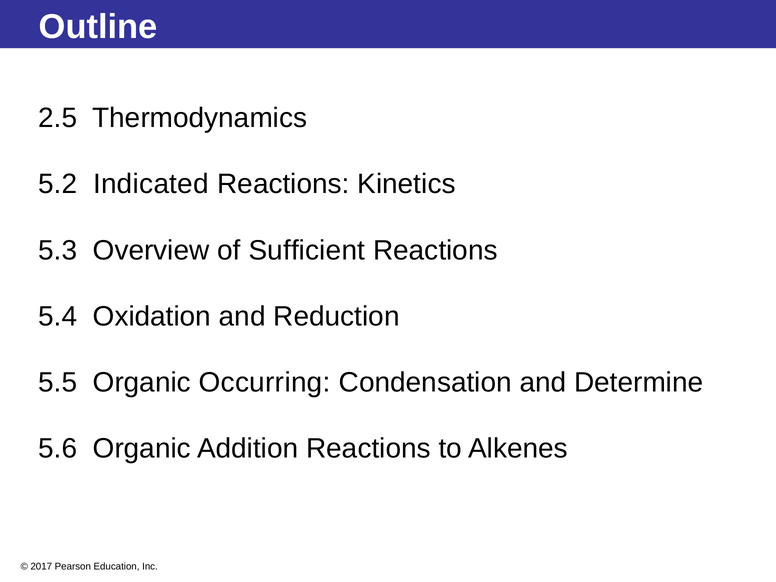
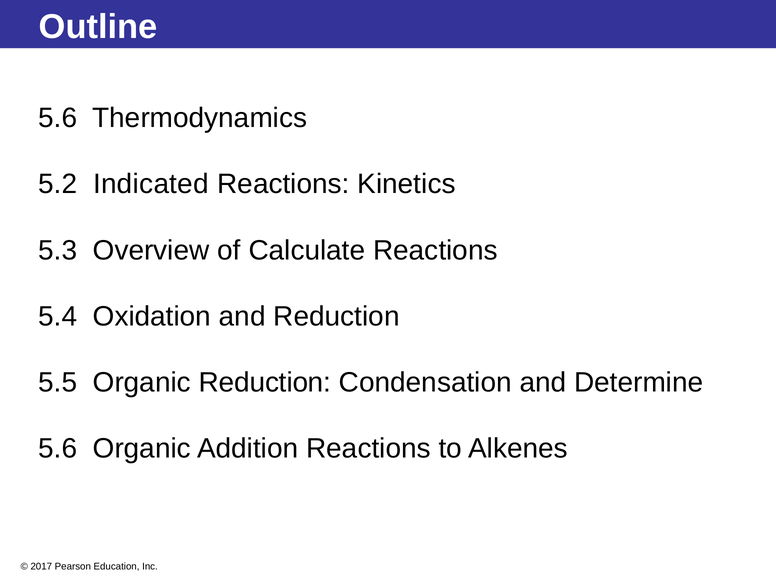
2.5: 2.5 -> 5.6 (58, 118)
Sufficient: Sufficient -> Calculate (307, 250)
Organic Occurring: Occurring -> Reduction (265, 383)
